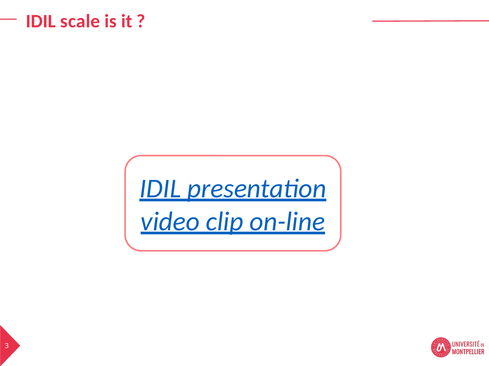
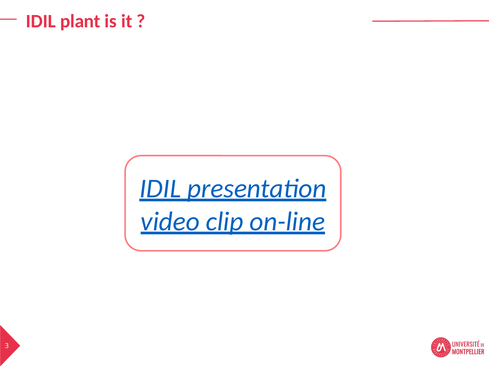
scale: scale -> plant (80, 21)
